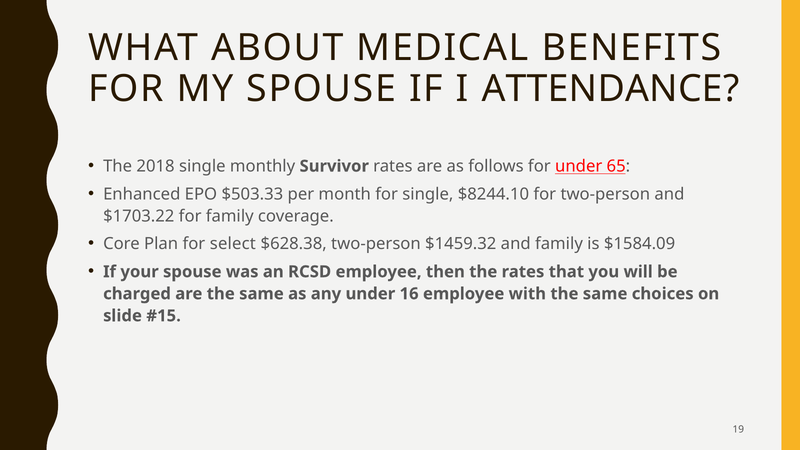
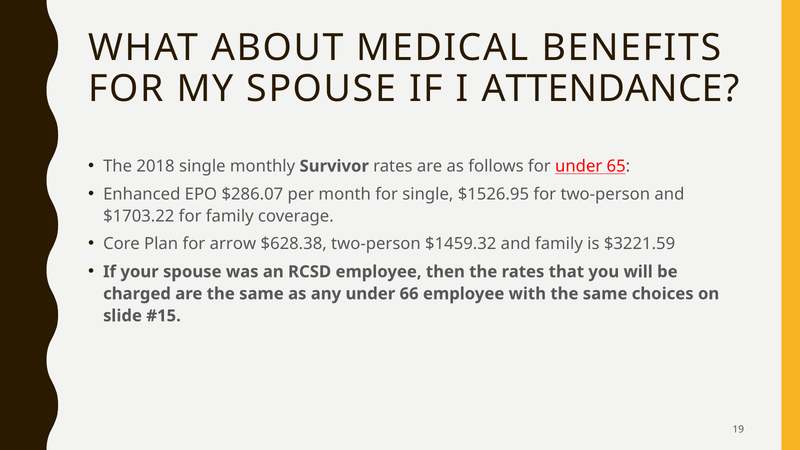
$503.33: $503.33 -> $286.07 (252, 194)
$8244.10: $8244.10 -> $1526.95 (493, 194)
select: select -> arrow (233, 244)
$1584.09: $1584.09 -> $3221.59 (640, 244)
16: 16 -> 66 (409, 294)
